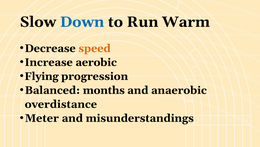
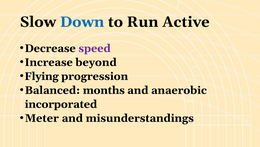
Warm: Warm -> Active (186, 22)
speed colour: orange -> purple (95, 48)
aerobic: aerobic -> beyond (96, 62)
overdistance: overdistance -> incorporated (61, 104)
